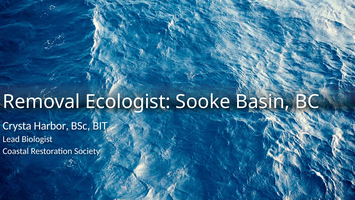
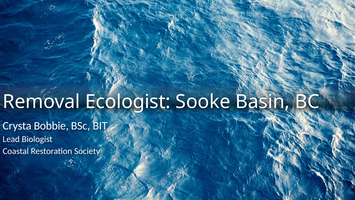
Harbor: Harbor -> Bobbie (51, 126)
